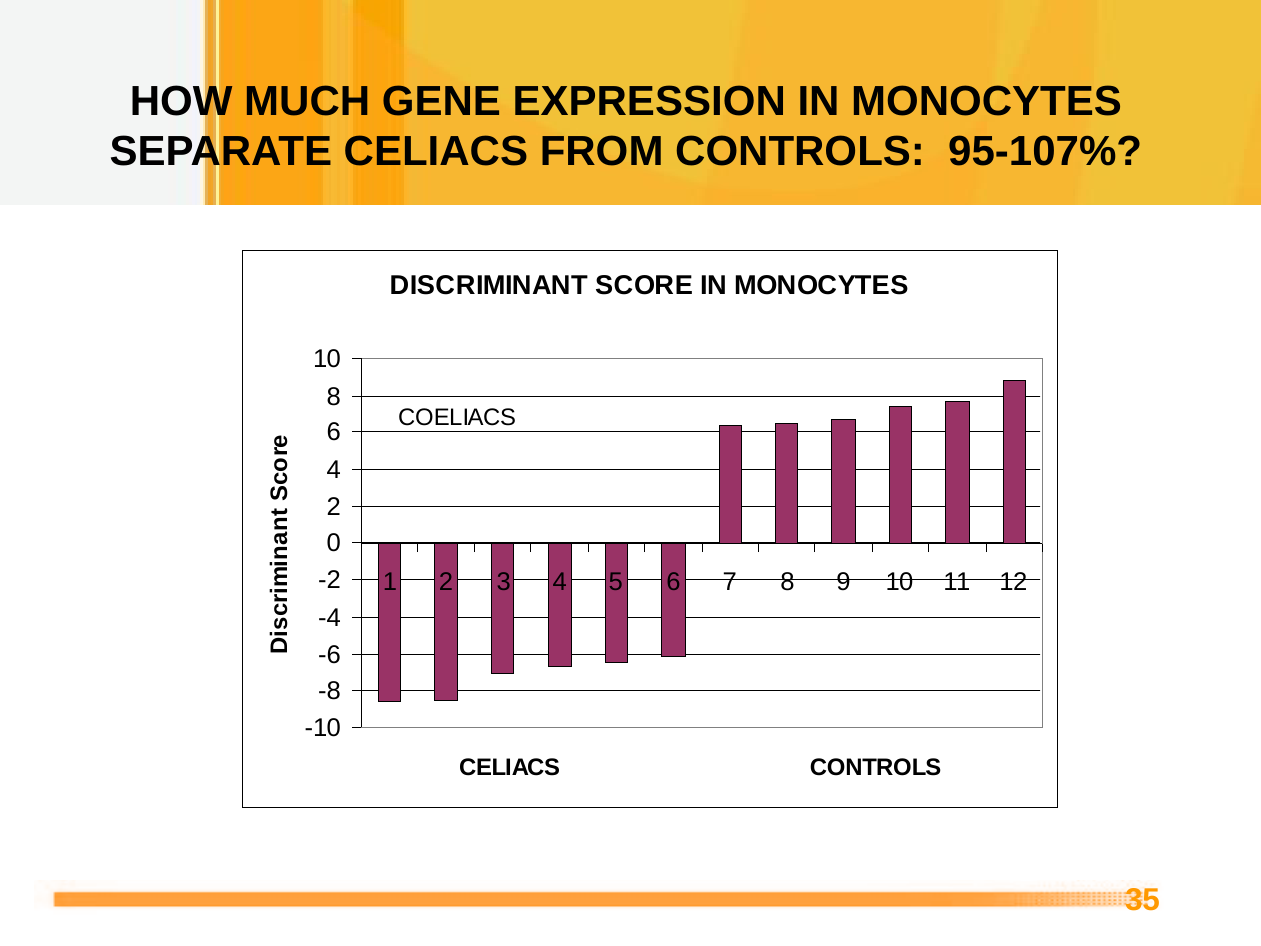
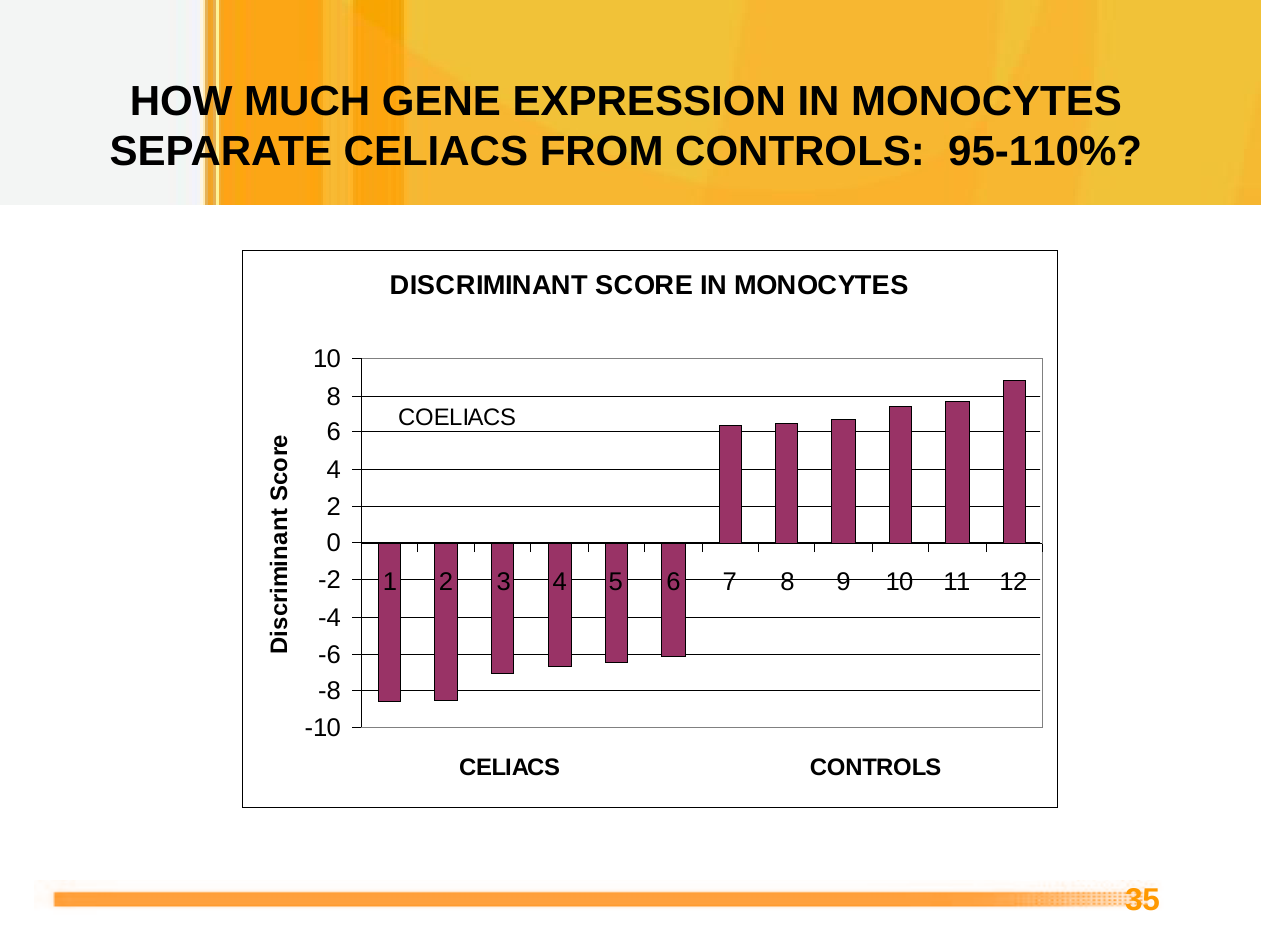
95-107%: 95-107% -> 95-110% (1045, 152)
